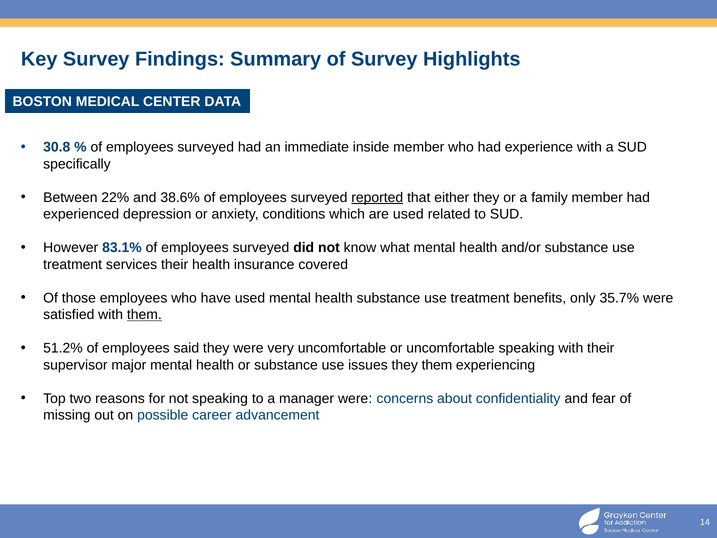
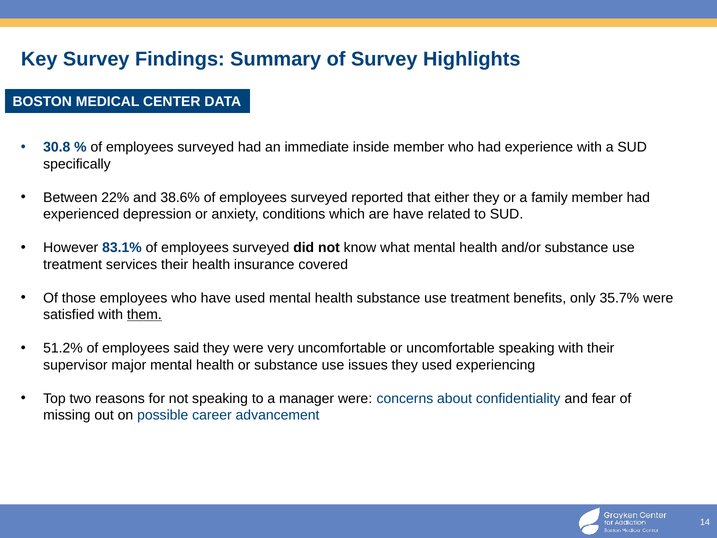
reported underline: present -> none (377, 197)
are used: used -> have (408, 214)
they them: them -> used (437, 365)
